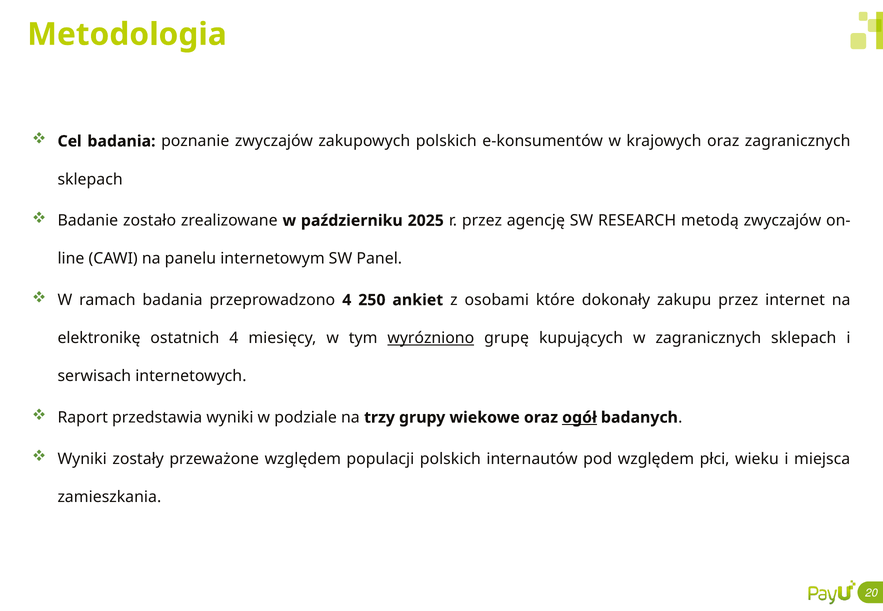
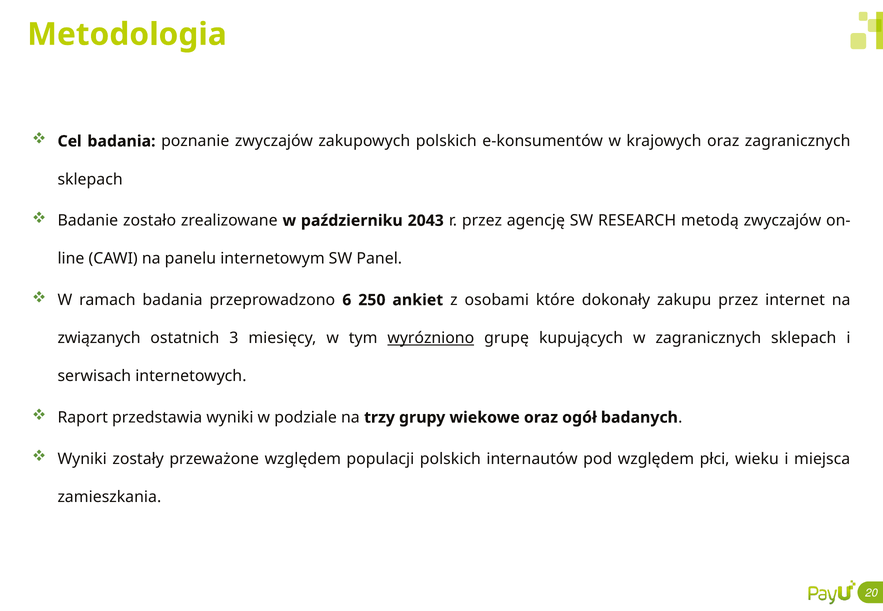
2025: 2025 -> 2043 (426, 221)
przeprowadzono 4: 4 -> 6 (347, 300)
elektronikę: elektronikę -> związanych (99, 338)
ostatnich 4: 4 -> 3 (234, 338)
ogół underline: present -> none (579, 418)
